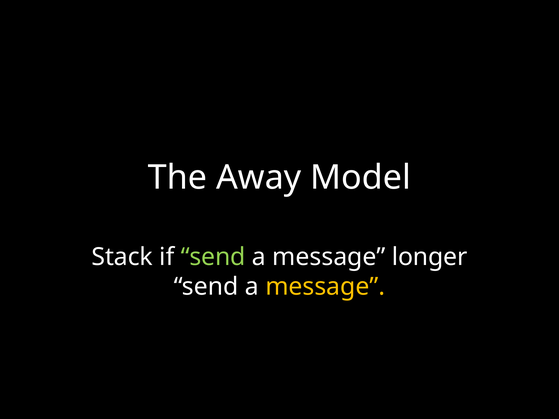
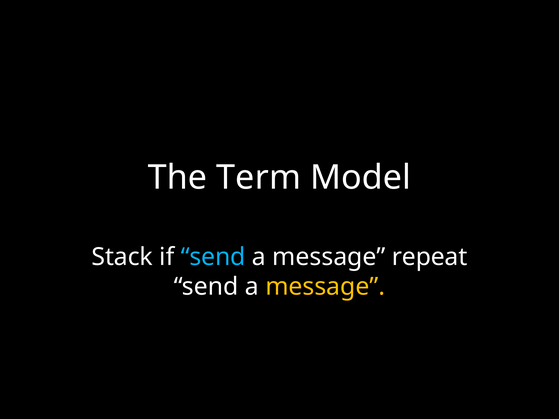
Away: Away -> Term (259, 178)
send colour: light green -> light blue (213, 257)
longer: longer -> repeat (430, 257)
